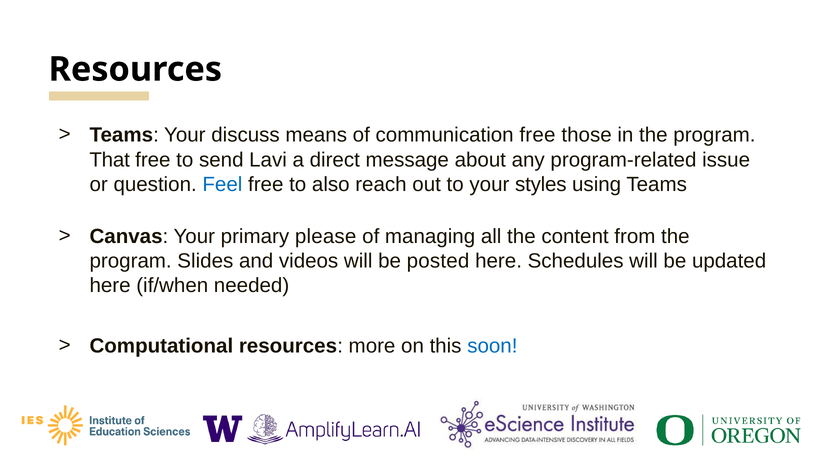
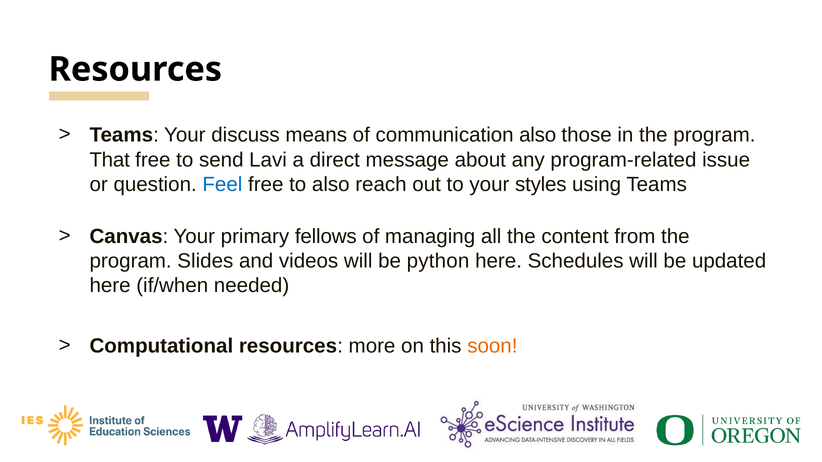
communication free: free -> also (538, 135)
please: please -> fellows (326, 237)
posted: posted -> python (438, 261)
soon colour: blue -> orange (492, 346)
